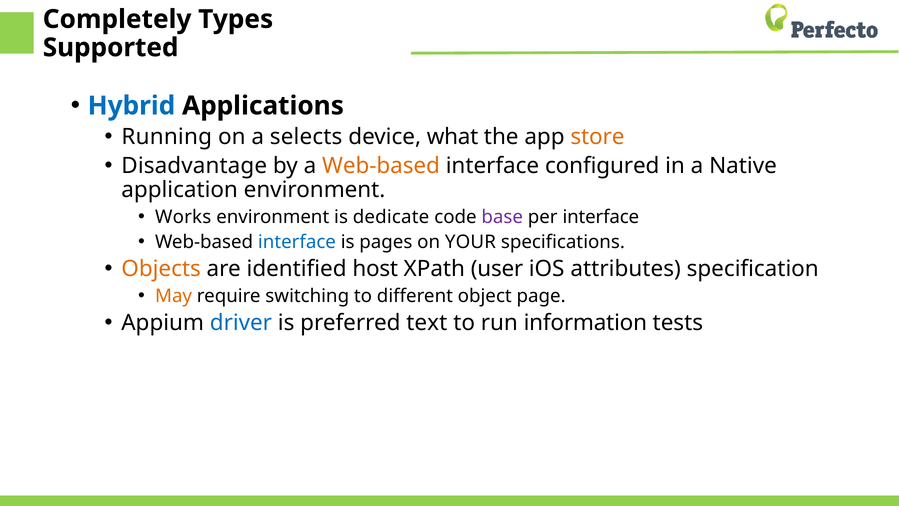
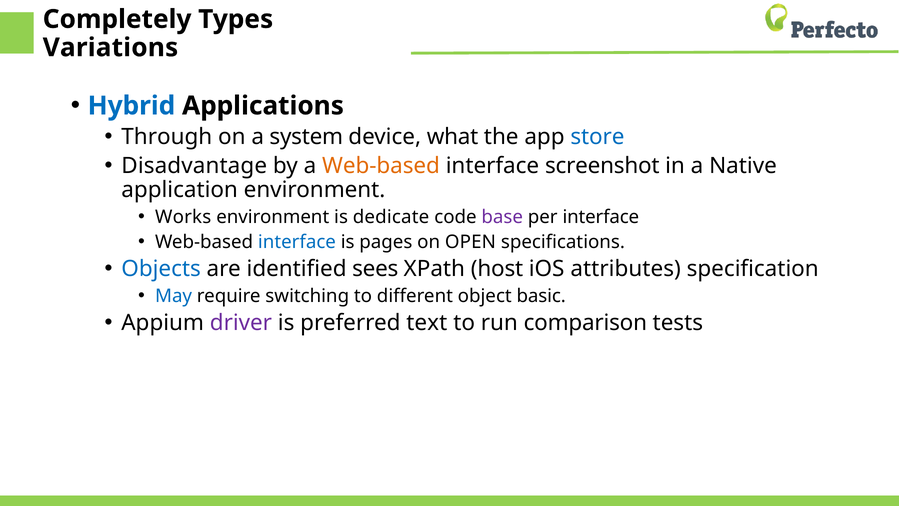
Supported: Supported -> Variations (110, 48)
Running: Running -> Through (167, 137)
selects: selects -> system (306, 137)
store colour: orange -> blue (597, 137)
configured: configured -> screenshot (602, 166)
YOUR: YOUR -> OPEN (470, 242)
Objects colour: orange -> blue (161, 269)
host: host -> sees (375, 269)
user: user -> host (497, 269)
May colour: orange -> blue (174, 296)
page: page -> basic (541, 296)
driver colour: blue -> purple (241, 323)
information: information -> comparison (585, 323)
